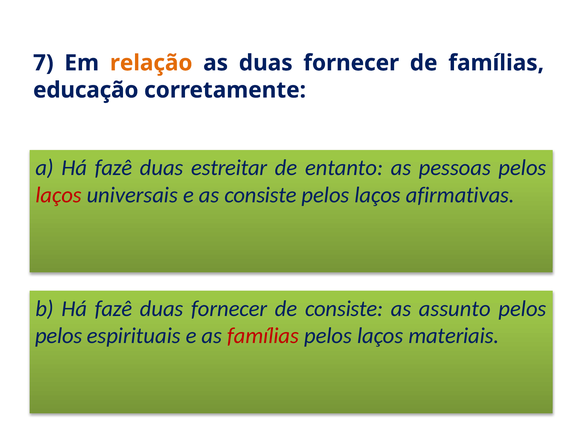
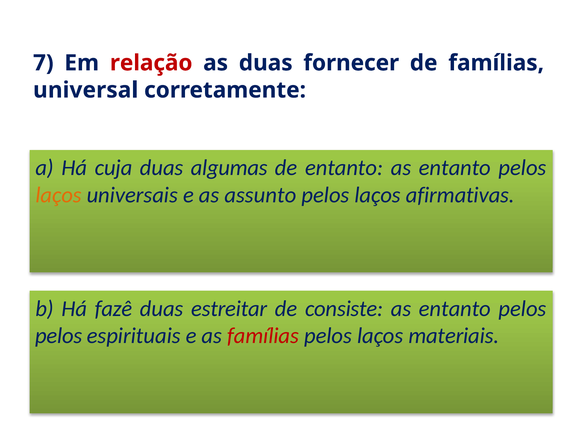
relação colour: orange -> red (151, 63)
educação: educação -> universal (86, 90)
a Há fazê: fazê -> cuja (114, 168)
estreitar: estreitar -> algumas (229, 168)
pessoas: pessoas -> entanto (455, 168)
laços colour: red -> orange (59, 195)
as consiste: consiste -> assunto (260, 195)
fornecer: fornecer -> estreitar (229, 308)
assunto: assunto -> entanto (455, 308)
